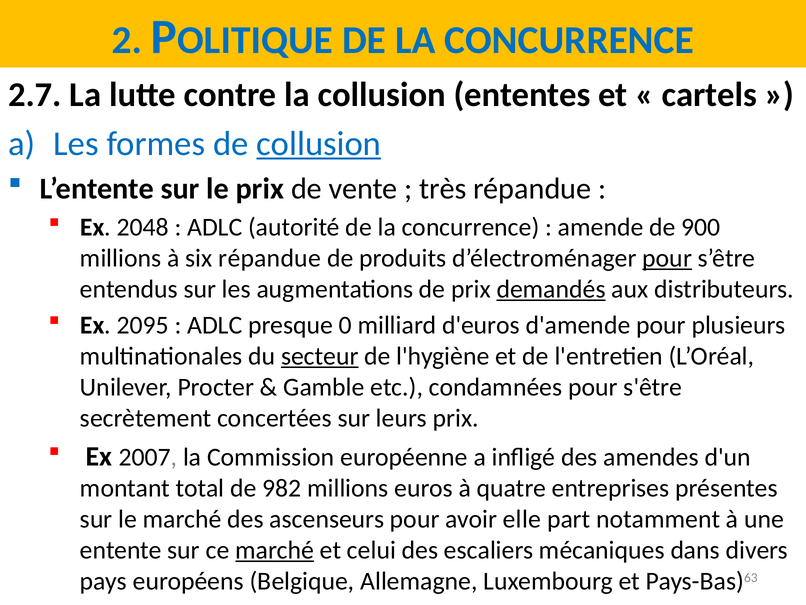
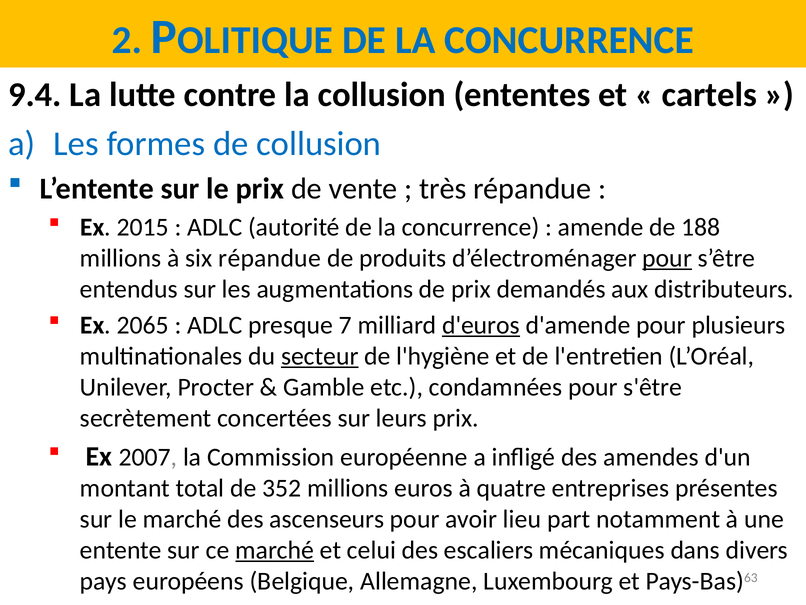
2.7: 2.7 -> 9.4 (35, 95)
collusion underline: present -> none (319, 144)
2048: 2048 -> 2015 (143, 227)
900: 900 -> 188 (701, 227)
demandés underline: present -> none (551, 289)
2095: 2095 -> 2065 (143, 325)
0: 0 -> 7 (345, 325)
d'euros underline: none -> present (481, 325)
982: 982 -> 352 (282, 488)
elle: elle -> lieu (522, 519)
